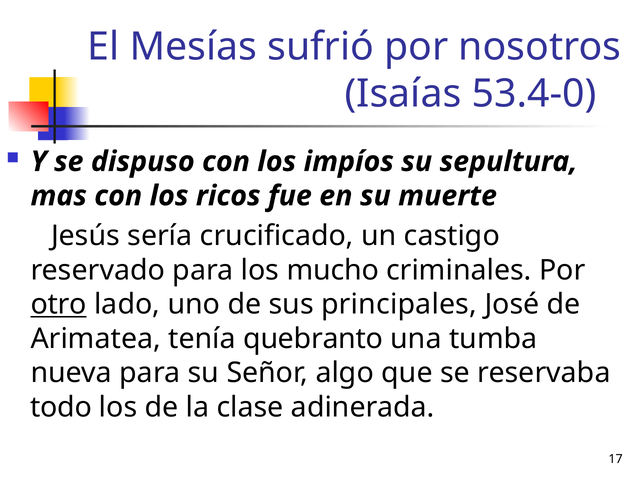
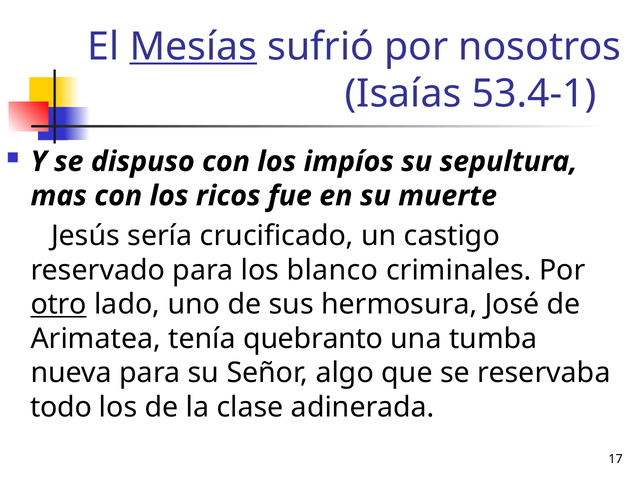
Mesías underline: none -> present (193, 47)
53.4-0: 53.4-0 -> 53.4-1 (534, 94)
mucho: mucho -> blanco (332, 270)
principales: principales -> hermosura (399, 305)
